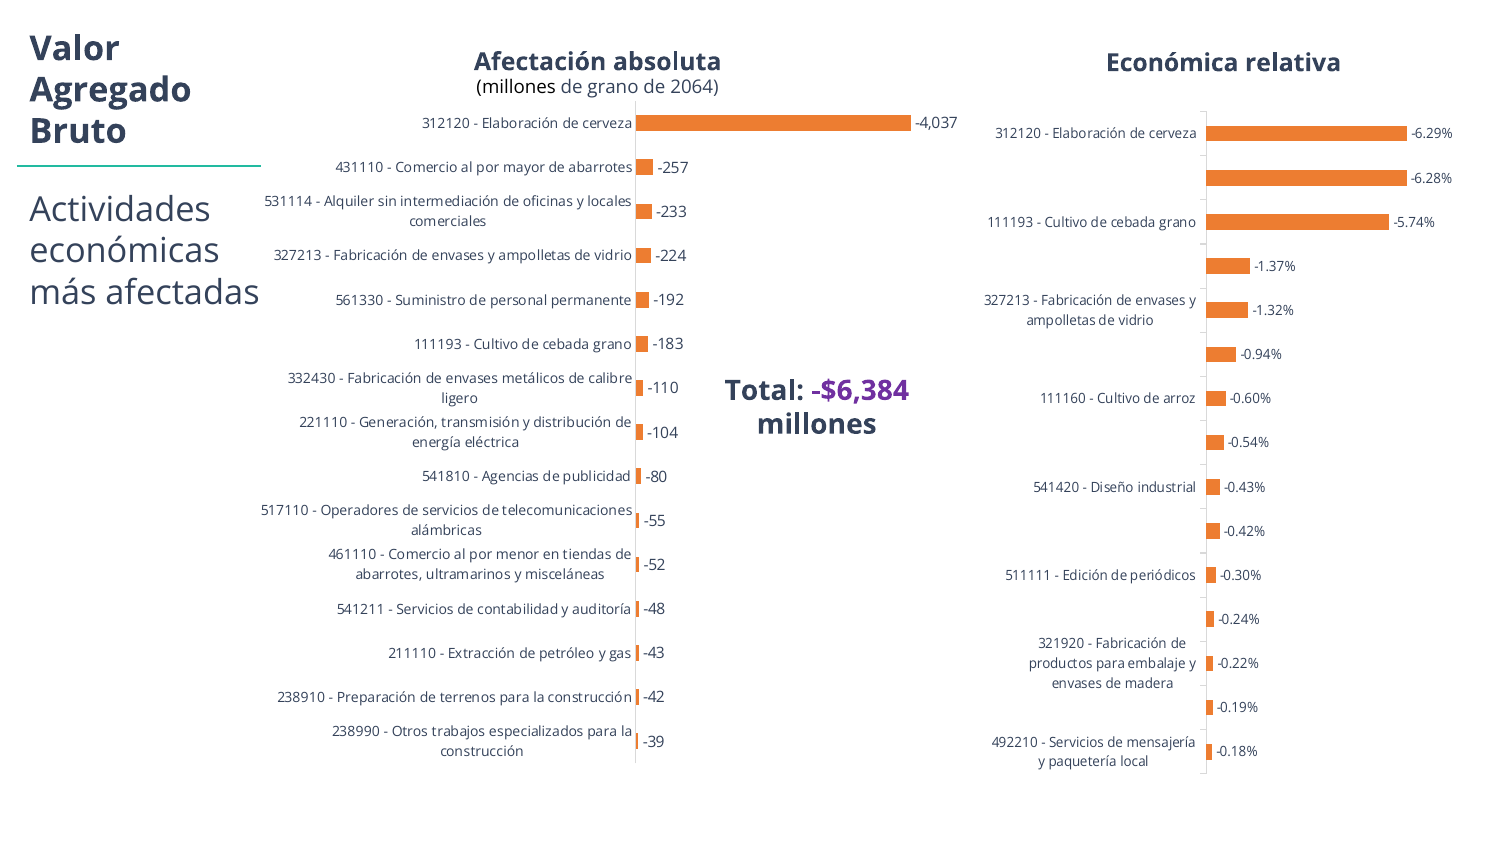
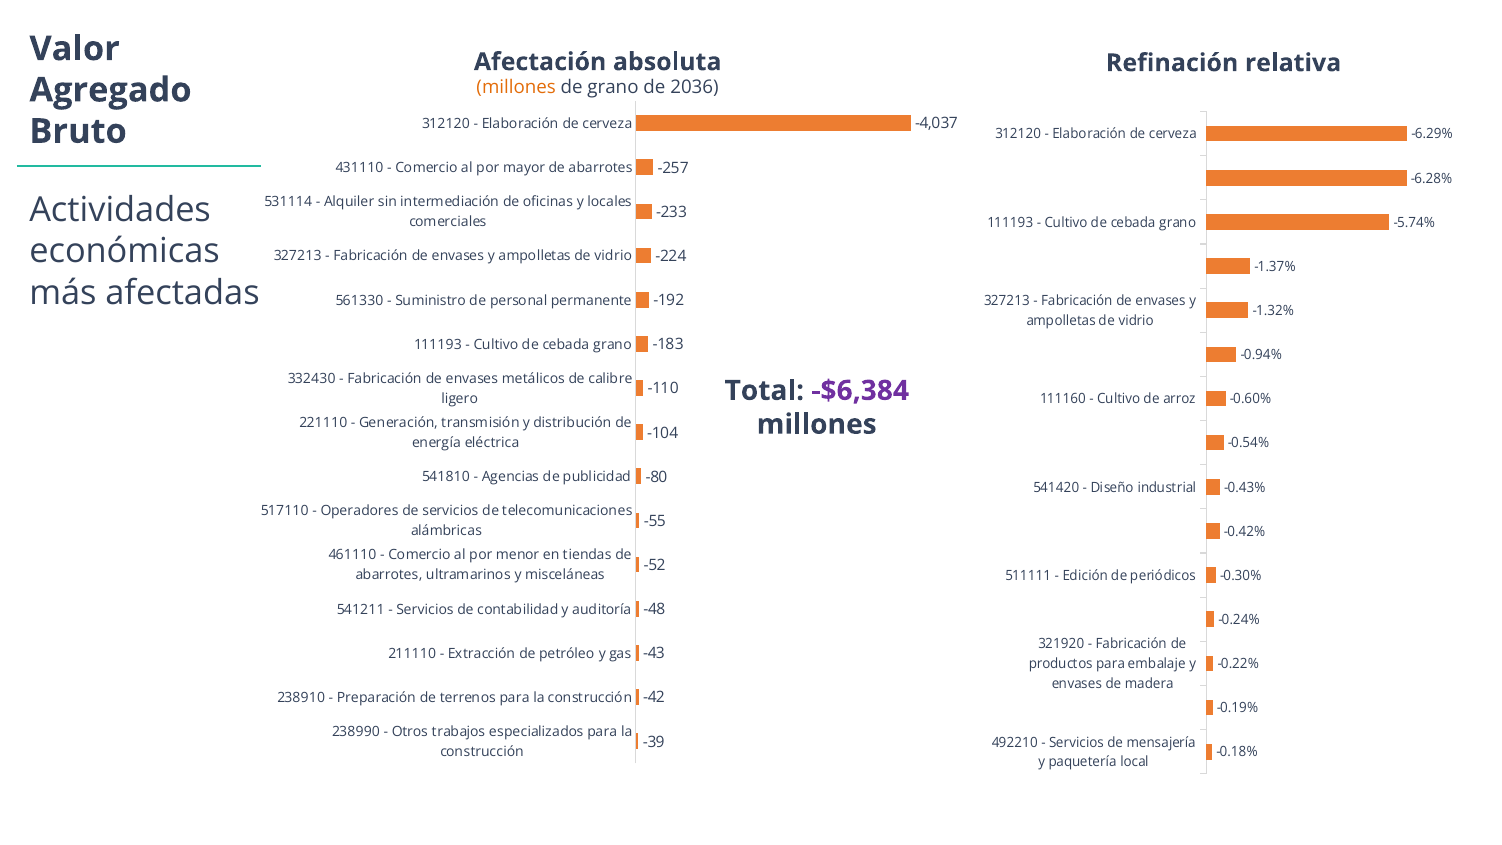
Económica: Económica -> Refinación (1172, 63)
millones colour: black -> orange (516, 88)
2064: 2064 -> 2036 (694, 88)
